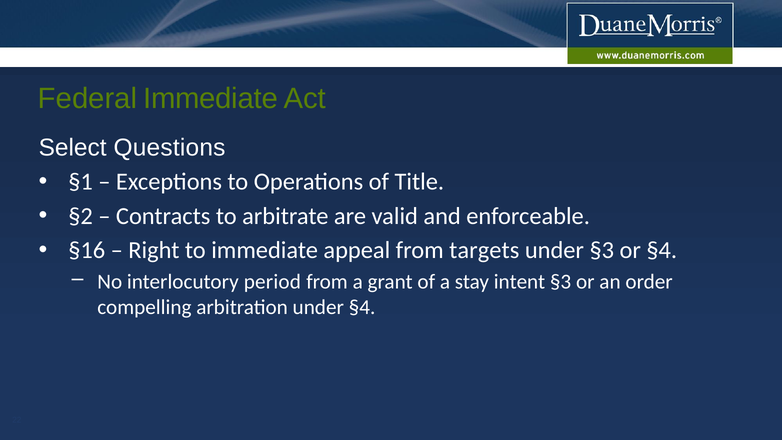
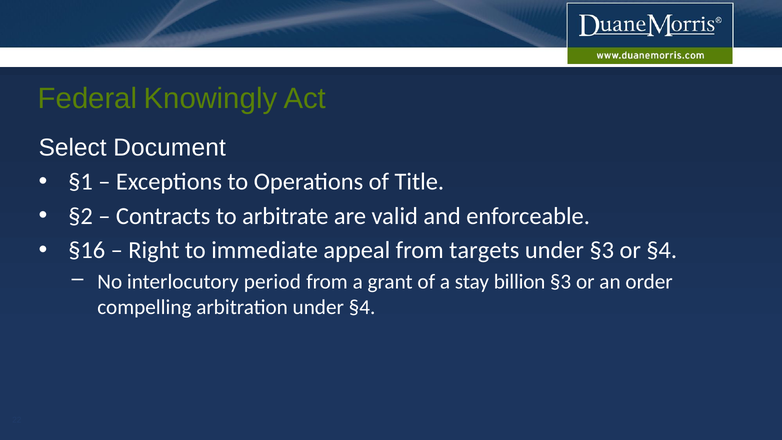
Federal Immediate: Immediate -> Knowingly (210, 99)
Questions: Questions -> Document (170, 148)
intent: intent -> billion (520, 282)
